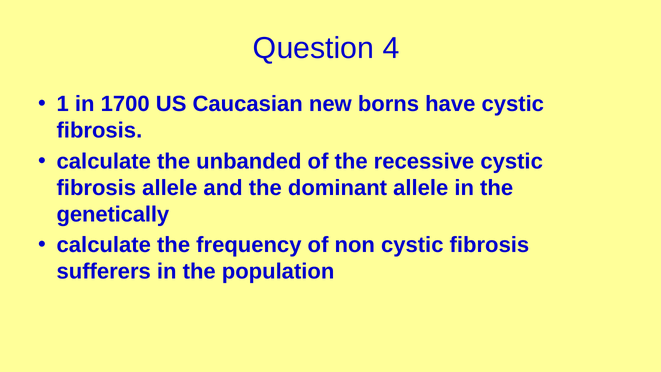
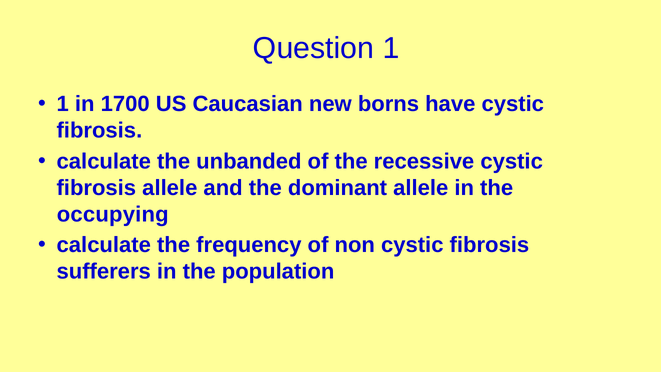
Question 4: 4 -> 1 (391, 48)
genetically: genetically -> occupying (113, 214)
